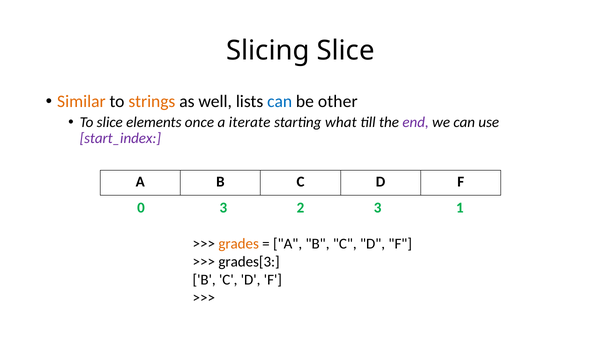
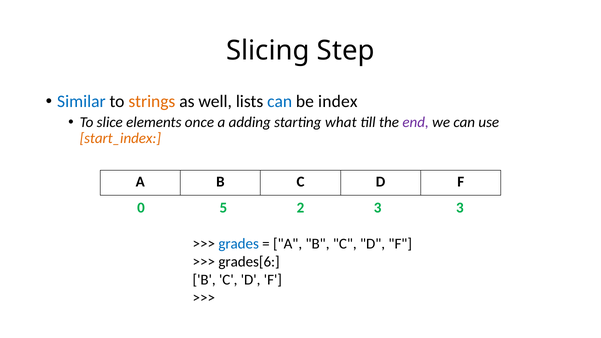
Slicing Slice: Slice -> Step (346, 50)
Similar colour: orange -> blue (81, 102)
other: other -> index (338, 102)
iterate: iterate -> adding (250, 122)
start_index colour: purple -> orange (120, 139)
0 3: 3 -> 5 (223, 208)
3 1: 1 -> 3 (460, 208)
grades colour: orange -> blue (239, 244)
grades[3: grades[3 -> grades[6 (249, 262)
